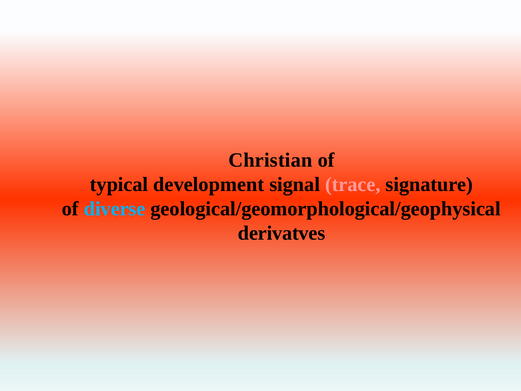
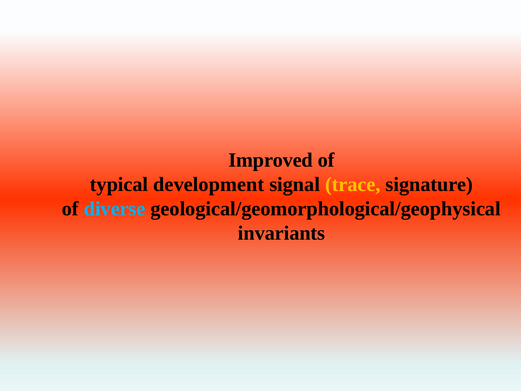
Christian: Christian -> Improved (271, 160)
trace colour: pink -> yellow (353, 184)
derivatves: derivatves -> invariants (282, 233)
